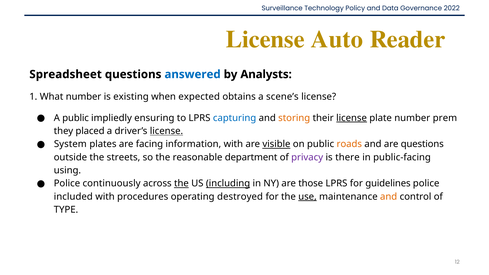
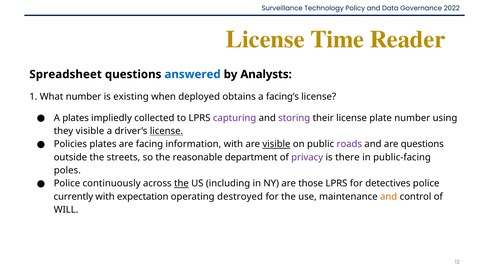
Auto: Auto -> Time (337, 40)
expected: expected -> deployed (199, 97)
scene’s: scene’s -> facing’s (282, 97)
A public: public -> plates (76, 118)
ensuring: ensuring -> collected (154, 118)
capturing colour: blue -> purple (235, 118)
storing colour: orange -> purple (294, 118)
license underline: present -> none (352, 118)
prem: prem -> using (445, 118)
they placed: placed -> visible (90, 131)
System: System -> Policies (70, 144)
roads colour: orange -> purple (349, 144)
using: using -> poles (67, 170)
including underline: present -> none (228, 184)
guidelines: guidelines -> detectives (388, 184)
included: included -> currently (73, 197)
procedures: procedures -> expectation (143, 197)
use underline: present -> none (307, 197)
TYPE: TYPE -> WILL (66, 210)
